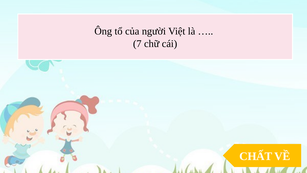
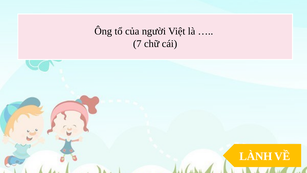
CHẤT: CHẤT -> LÀNH (256, 156)
